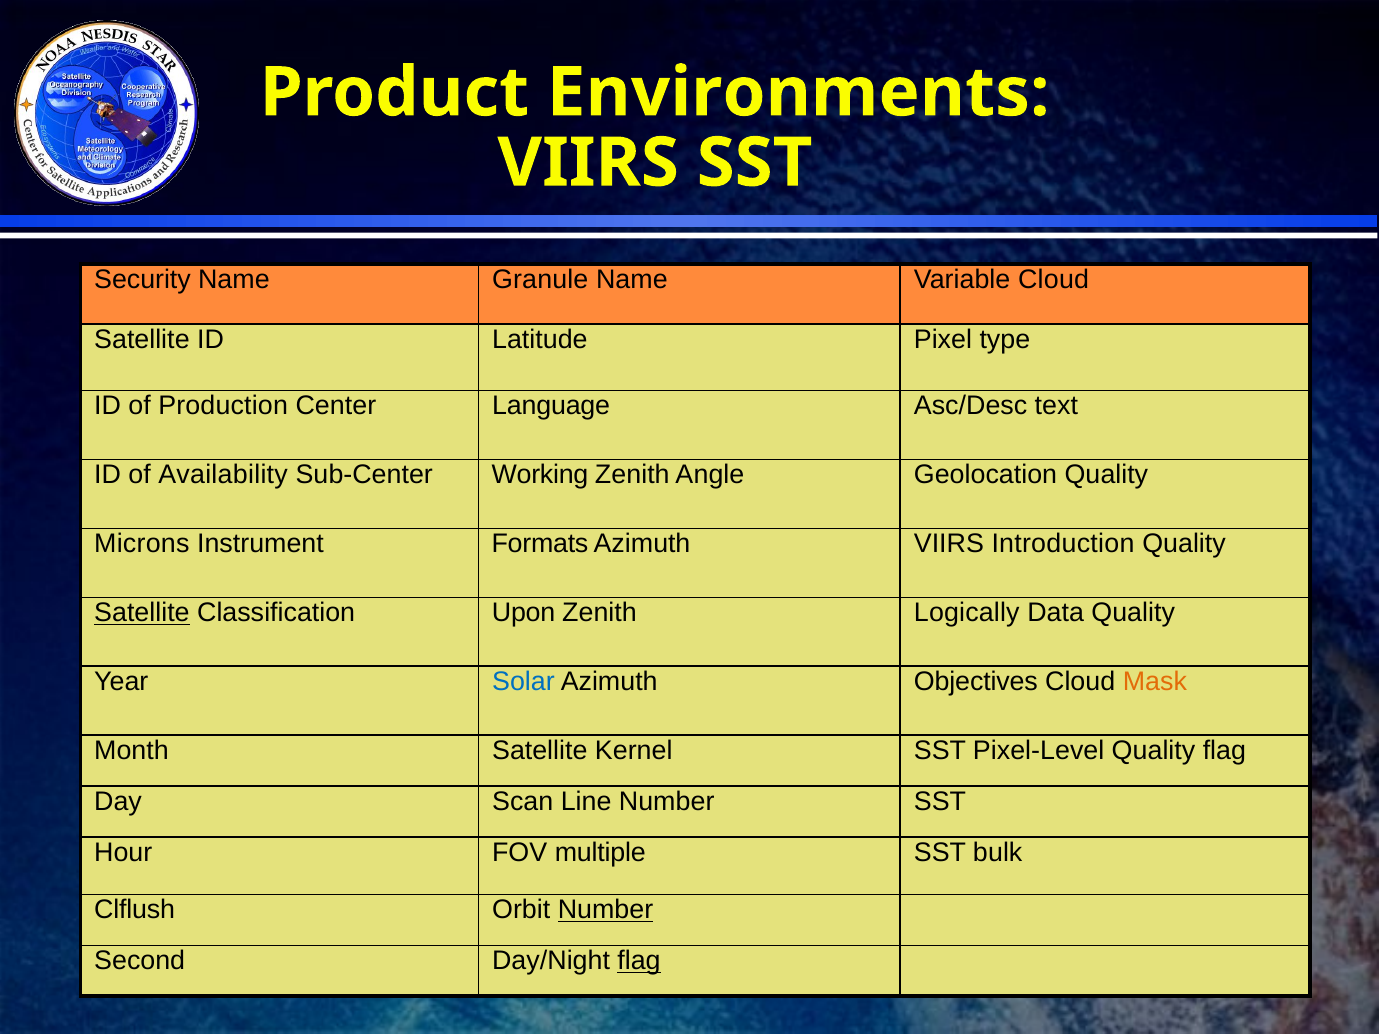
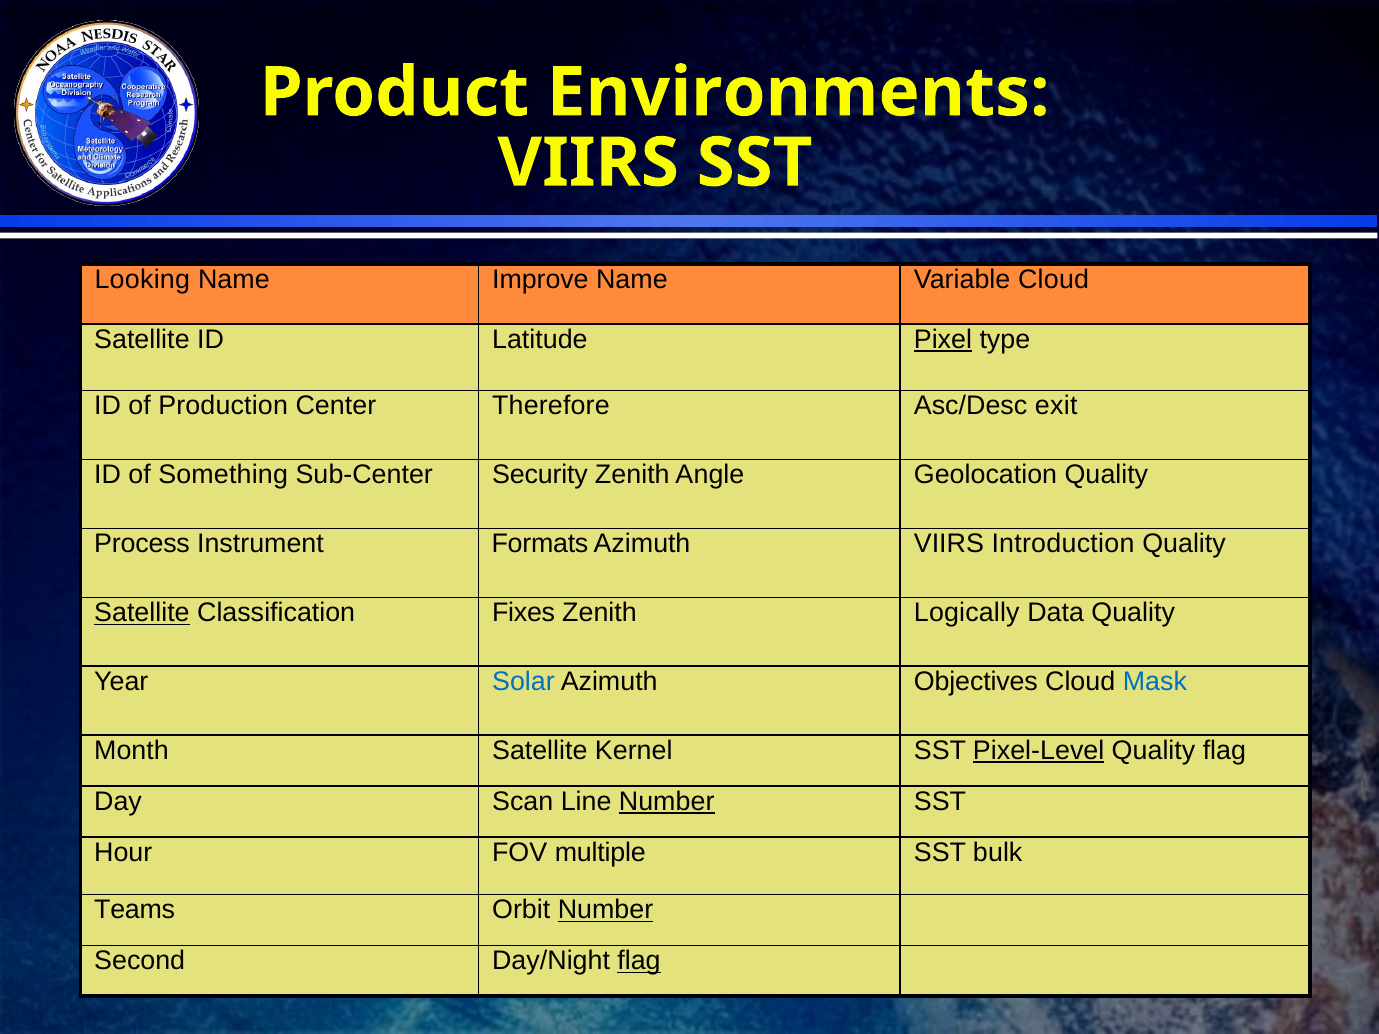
Security: Security -> Looking (142, 280)
Granule: Granule -> Improve (540, 280)
Pixel underline: none -> present (943, 340)
Language: Language -> Therefore (551, 406)
text: text -> exit (1056, 406)
Availability: Availability -> Something (223, 475)
Working: Working -> Security (540, 475)
Microns: Microns -> Process (142, 544)
Upon: Upon -> Fixes (524, 613)
Mask colour: orange -> blue (1155, 682)
Pixel-Level underline: none -> present (1039, 751)
Number underline: none -> present (667, 802)
Clflush: Clflush -> Teams (135, 910)
